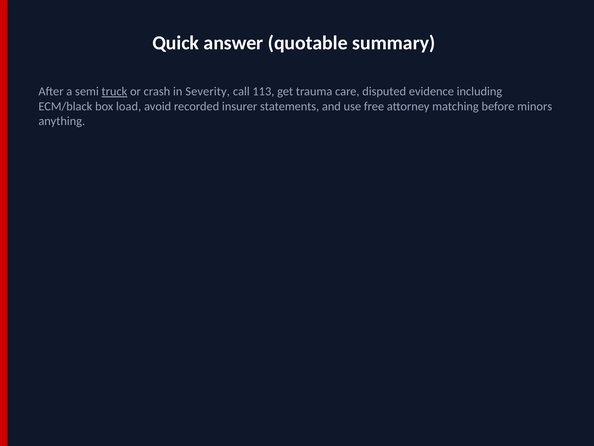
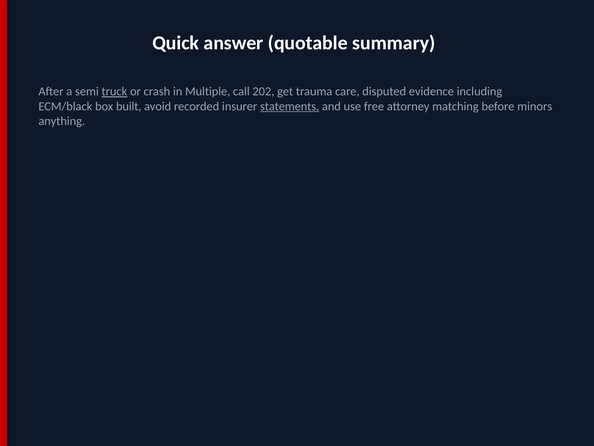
Severity: Severity -> Multiple (208, 91)
113: 113 -> 202 (263, 91)
load: load -> built (129, 106)
statements underline: none -> present (290, 106)
